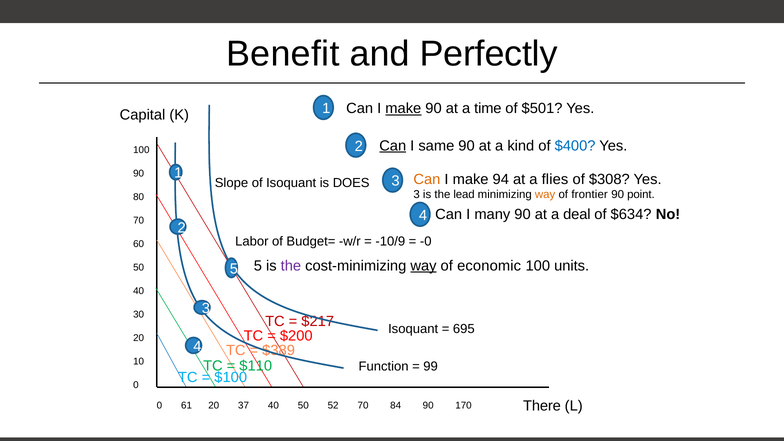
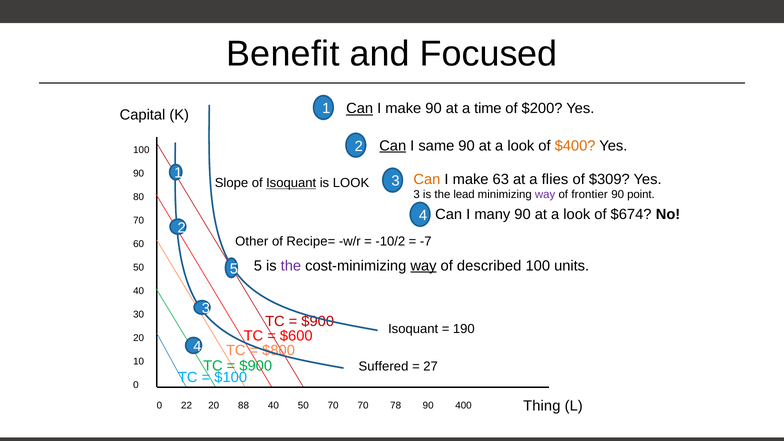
Perfectly: Perfectly -> Focused (489, 54)
Can underline: none -> present (360, 109)
make underline: present -> none (403, 109)
$501: $501 -> $200 (542, 109)
kind: kind -> look (521, 146)
$400 colour: blue -> orange (575, 146)
94: 94 -> 63 (501, 179)
$308: $308 -> $309 (609, 179)
Isoquant underline: none -> present (291, 183)
is DOES: DOES -> LOOK (351, 183)
way colour: orange -> purple (545, 195)
deal: deal -> look (577, 215)
$634: $634 -> $674 (631, 215)
Labor: Labor -> Other (252, 242)
Budget=: Budget= -> Recipe= (311, 242)
-10/9: -10/9 -> -10/2 (390, 242)
-0: -0 -> -7 (426, 242)
economic: economic -> described (489, 266)
$217: $217 -> $900 (318, 321)
695: 695 -> 190 (464, 329)
$200: $200 -> $600 (296, 336)
$389: $389 -> $800 (279, 350)
$110: $110 -> $900 (256, 366)
Function: Function -> Suffered (384, 367)
99: 99 -> 27 (431, 367)
There: There -> Thing (542, 406)
61: 61 -> 22 (187, 406)
37: 37 -> 88 (244, 406)
50 52: 52 -> 70 (333, 406)
84: 84 -> 78 (396, 406)
170: 170 -> 400 (464, 406)
